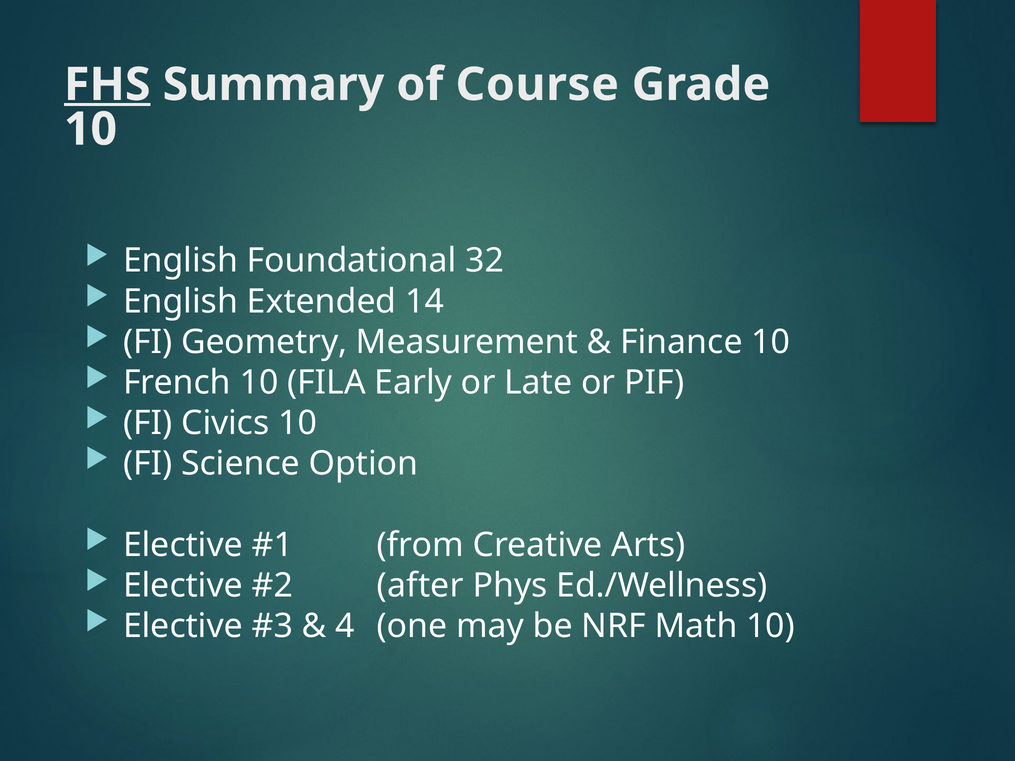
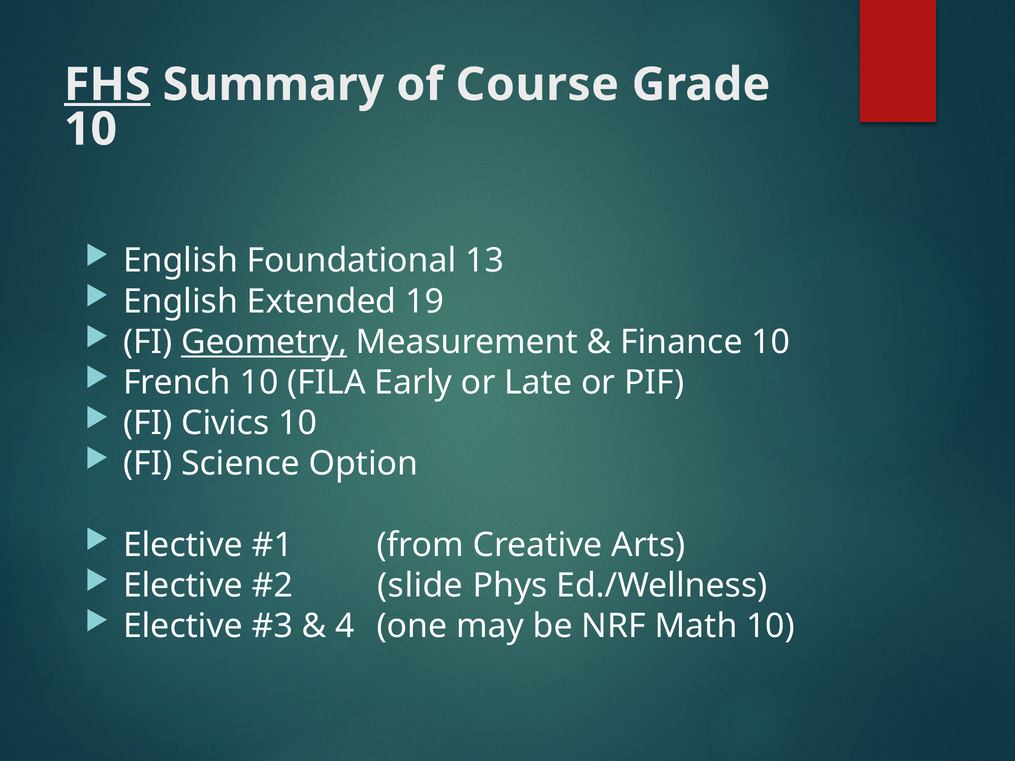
32: 32 -> 13 (485, 261)
14: 14 -> 19 (424, 301)
Geometry underline: none -> present (264, 342)
after: after -> slide (420, 586)
